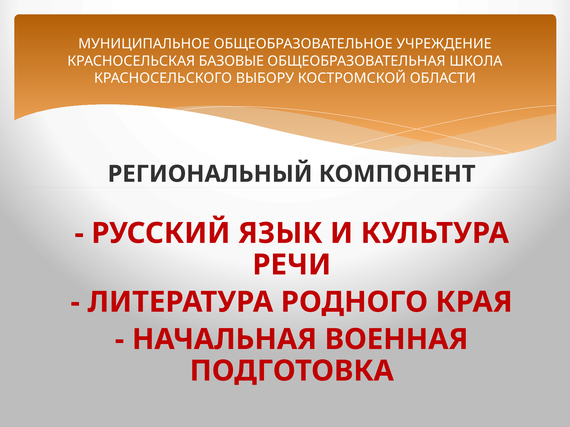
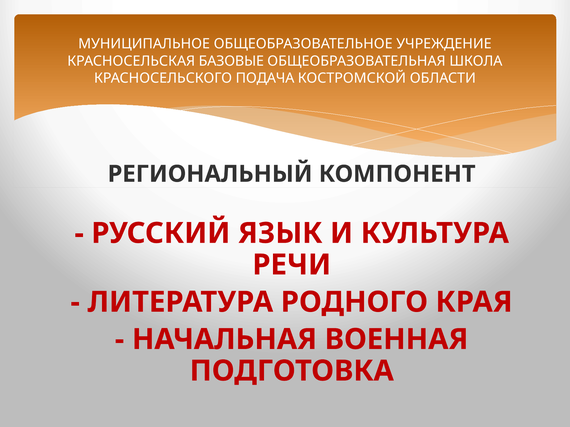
ВЫБОРУ: ВЫБОРУ -> ПОДАЧА (265, 78)
